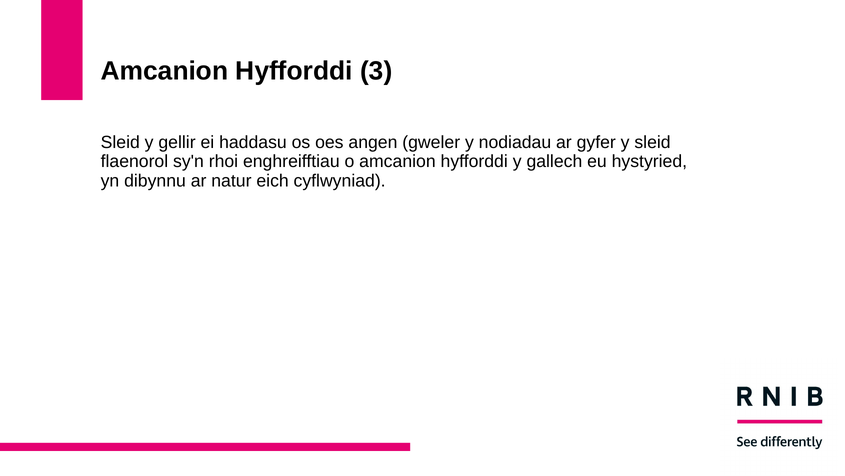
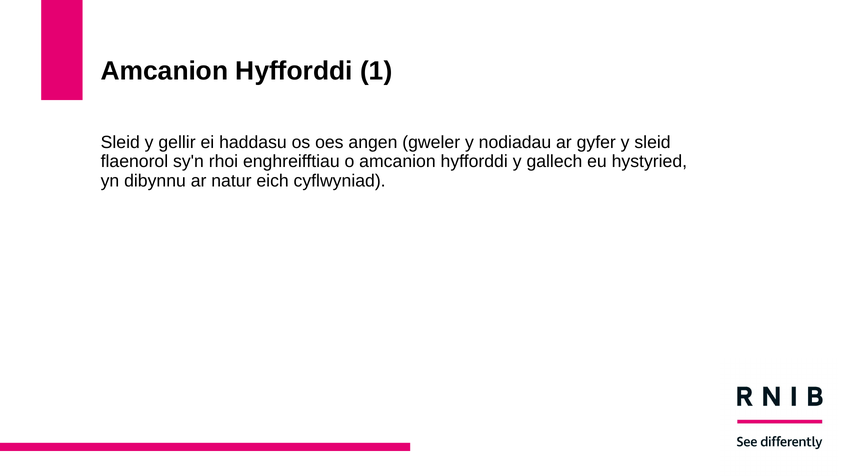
3: 3 -> 1 (376, 71)
